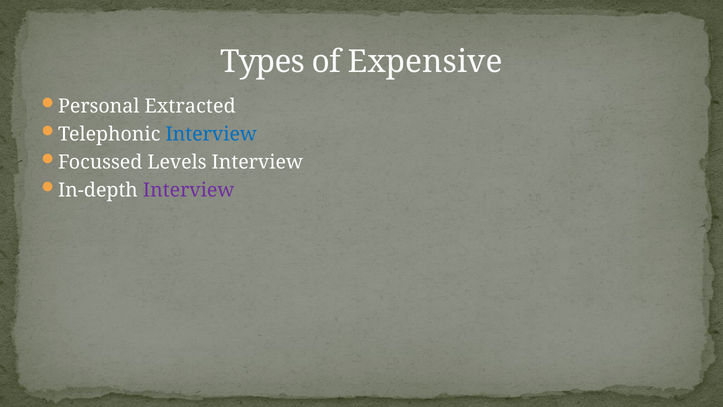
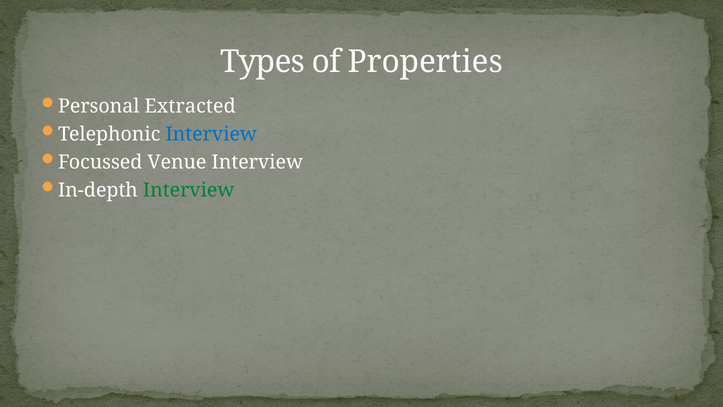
Expensive: Expensive -> Properties (425, 62)
Levels: Levels -> Venue (177, 162)
Interview colour: purple -> green (189, 190)
